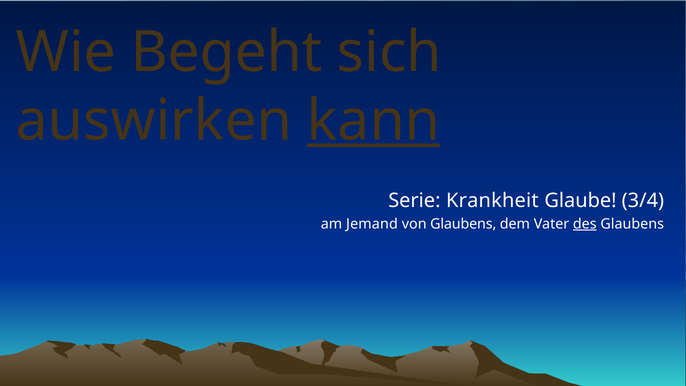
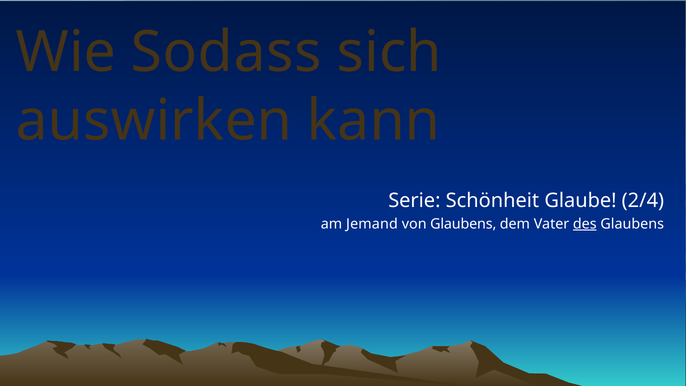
Begeht: Begeht -> Sodass (226, 52)
kann underline: present -> none (374, 121)
Krankheit: Krankheit -> Schönheit (492, 201)
3/4: 3/4 -> 2/4 (643, 201)
